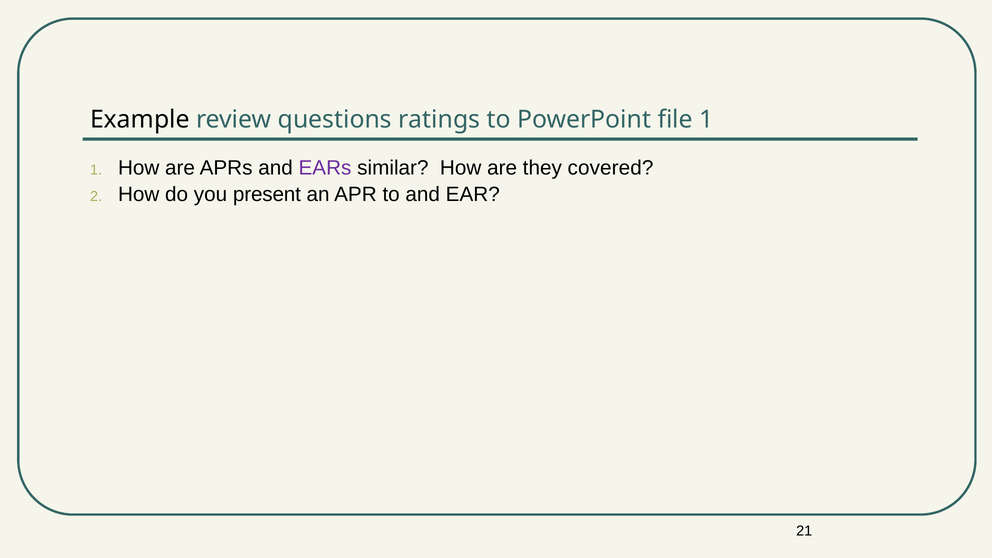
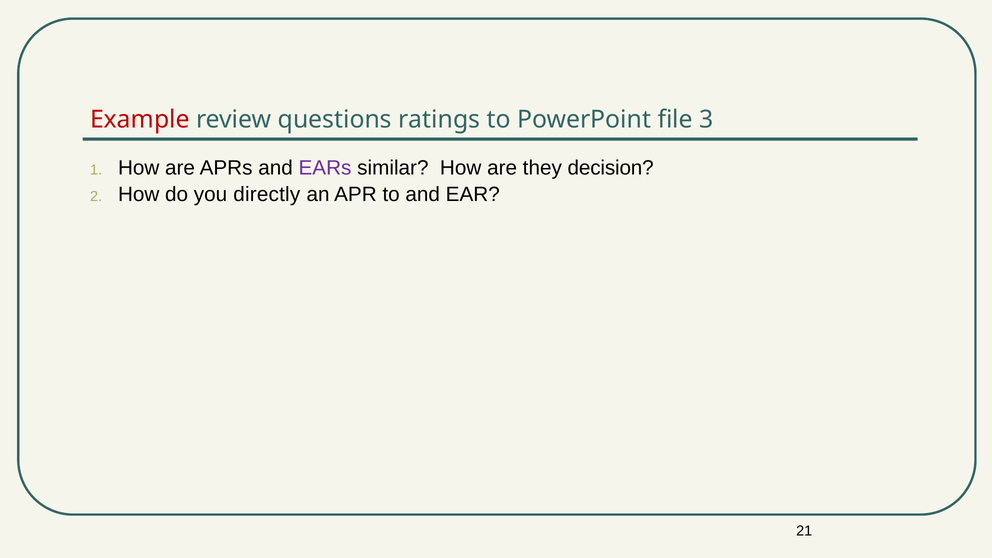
Example colour: black -> red (140, 120)
file 1: 1 -> 3 (706, 120)
covered: covered -> decision (611, 168)
present: present -> directly (267, 195)
